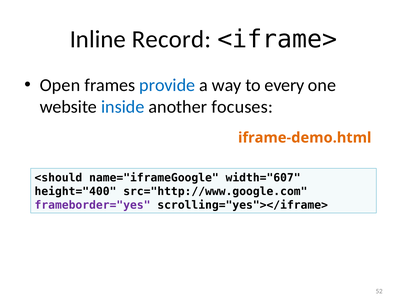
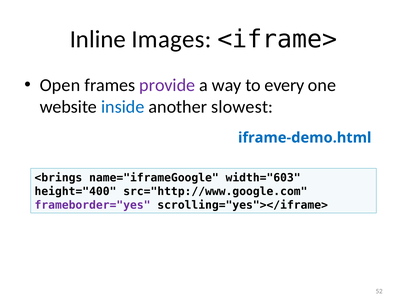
Record: Record -> Images (171, 39)
provide colour: blue -> purple (167, 85)
focuses: focuses -> slowest (242, 107)
iframe-demo.html colour: orange -> blue (305, 138)
<should: <should -> <brings (58, 178)
width="607: width="607 -> width="603 (263, 178)
